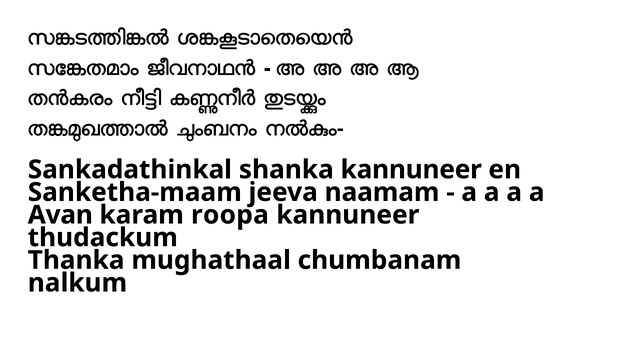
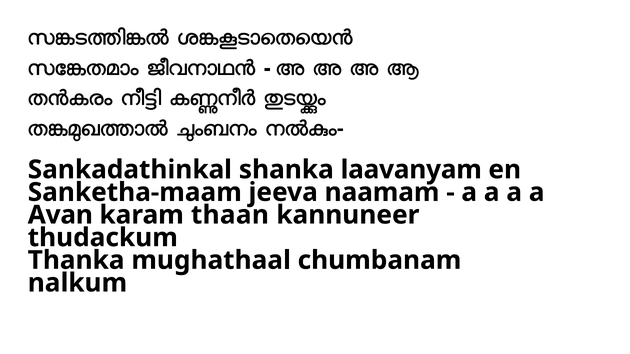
shanka kannuneer: kannuneer -> laavanyam (411, 170)
roopa: roopa -> thaan (230, 215)
